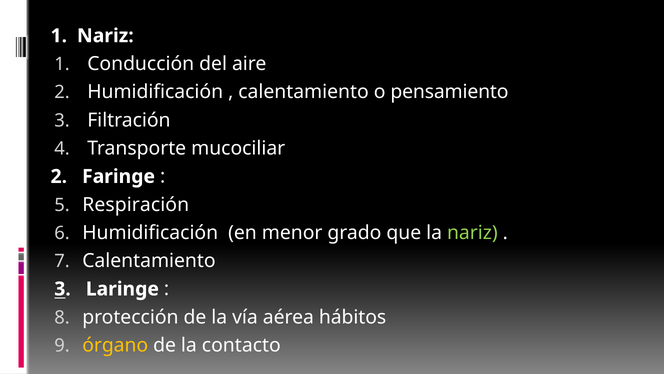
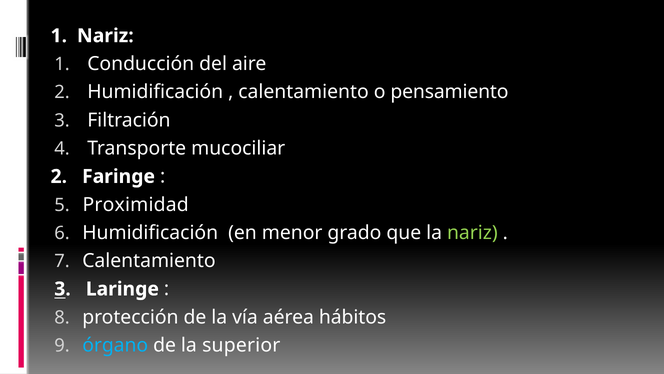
Respiración: Respiración -> Proximidad (136, 204)
órgano colour: yellow -> light blue (115, 345)
contacto: contacto -> superior (241, 345)
